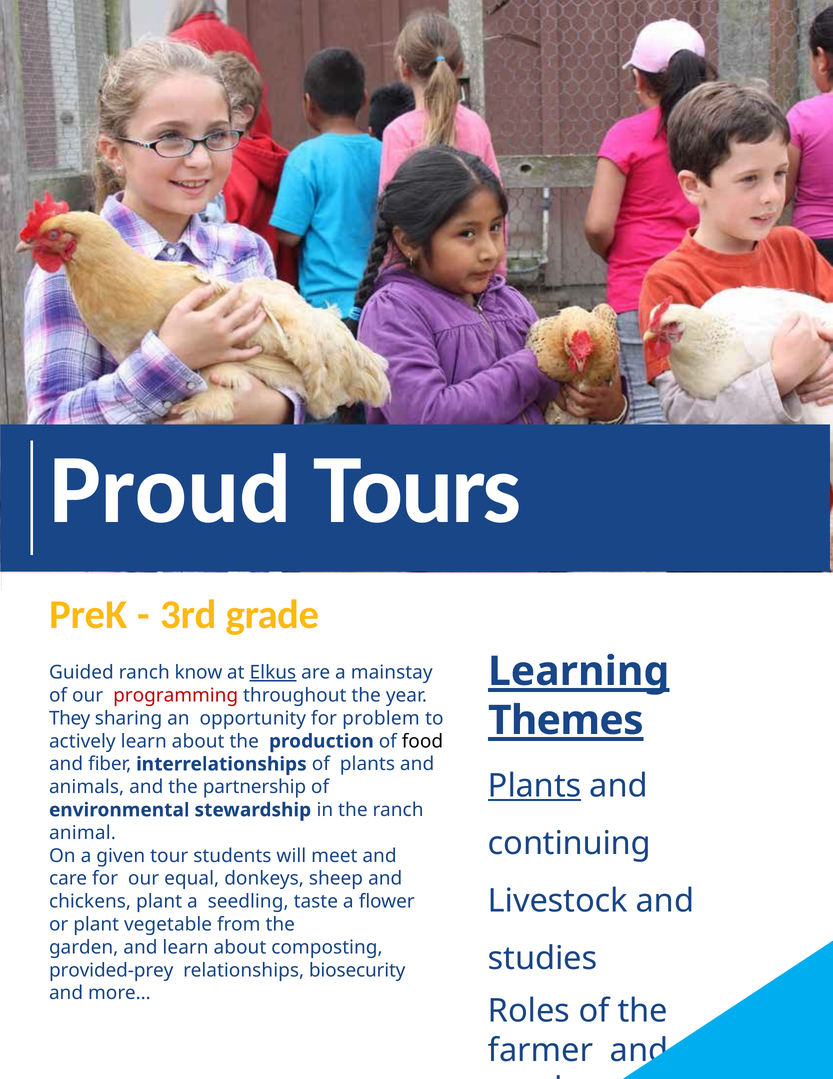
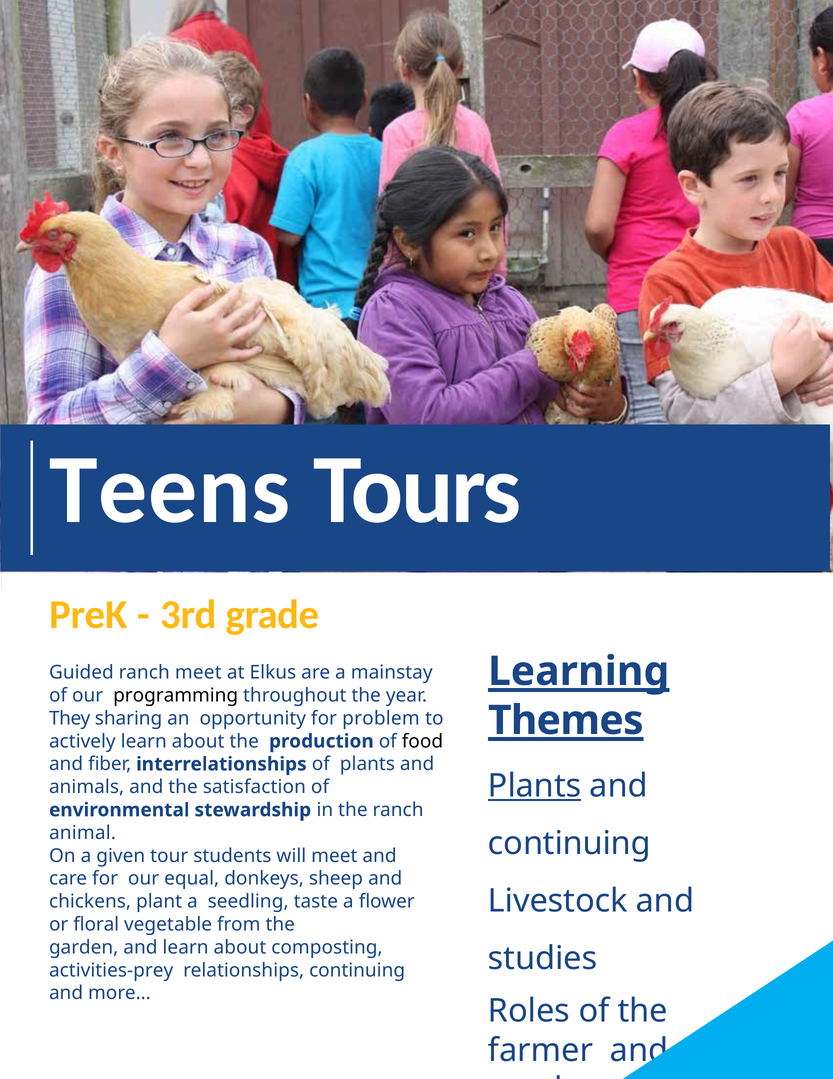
Proud: Proud -> Teens (170, 489)
ranch know: know -> meet (198, 672)
Elkus underline: present -> none (273, 672)
programming colour: red -> black (176, 695)
partnership: partnership -> satisfaction (254, 786)
or plant: plant -> floral (96, 924)
provided-prey: provided-prey -> activities-prey (111, 969)
relationships biosecurity: biosecurity -> continuing (357, 969)
